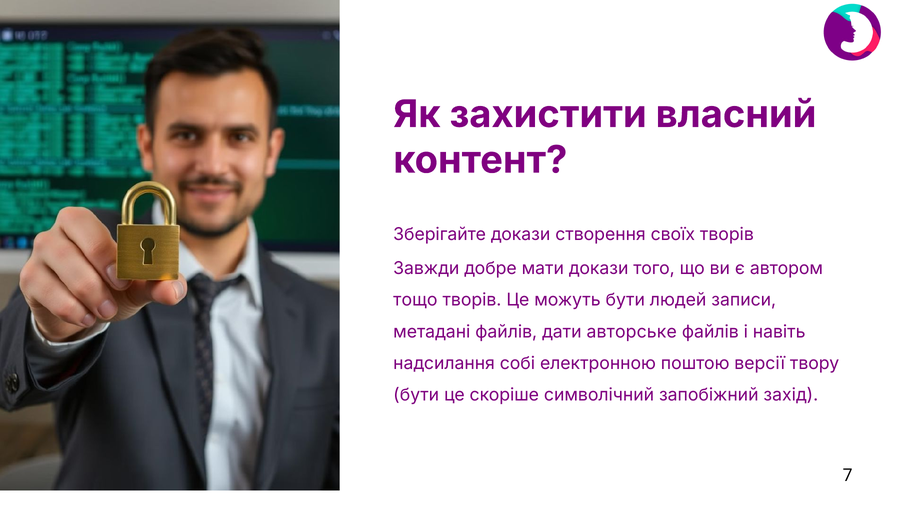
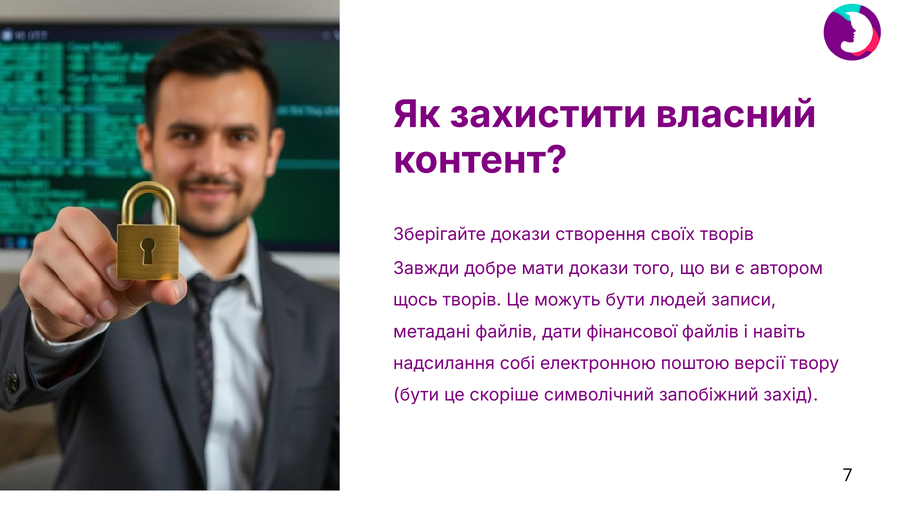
тощо: тощо -> щось (415, 300)
авторське: авторське -> фінансової (632, 332)
